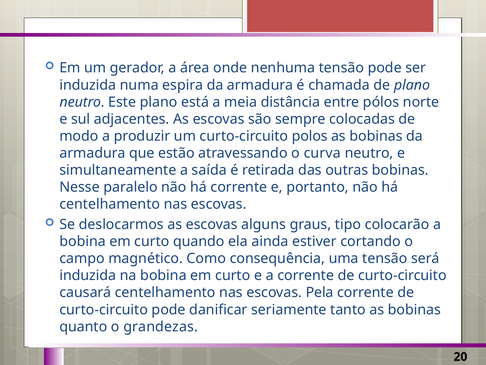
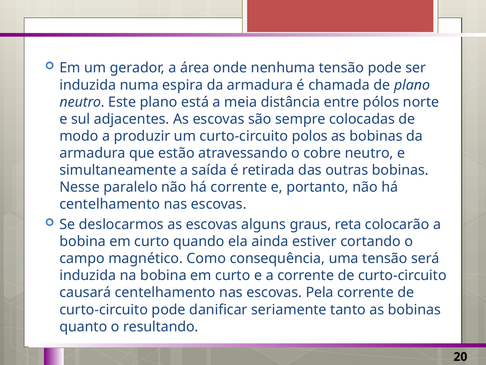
curva: curva -> cobre (322, 153)
tipo: tipo -> reta (348, 224)
grandezas: grandezas -> resultando (161, 326)
